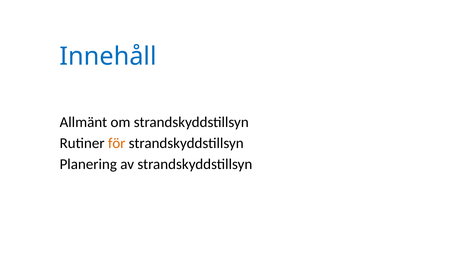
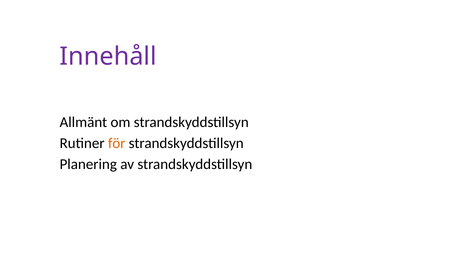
Innehåll colour: blue -> purple (108, 57)
